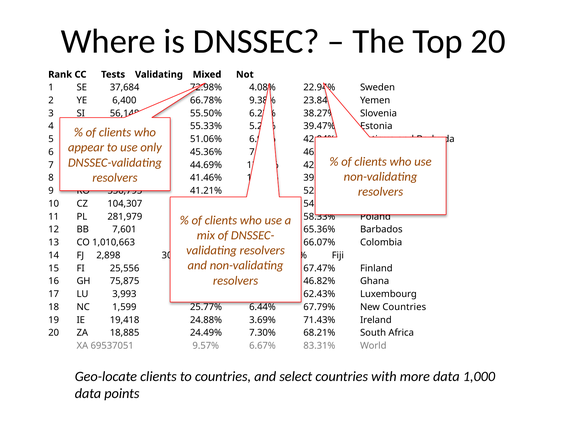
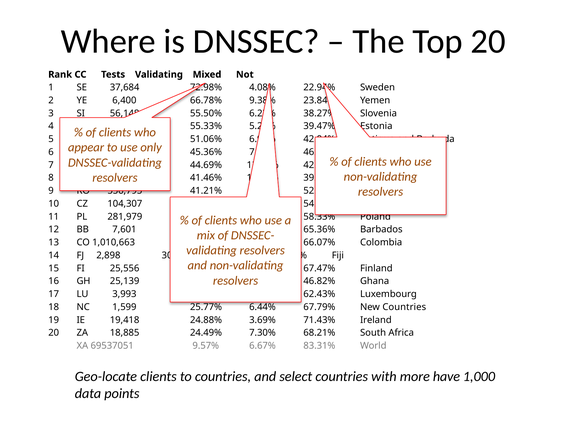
75,875: 75,875 -> 25,139 (125, 281)
more data: data -> have (446, 377)
